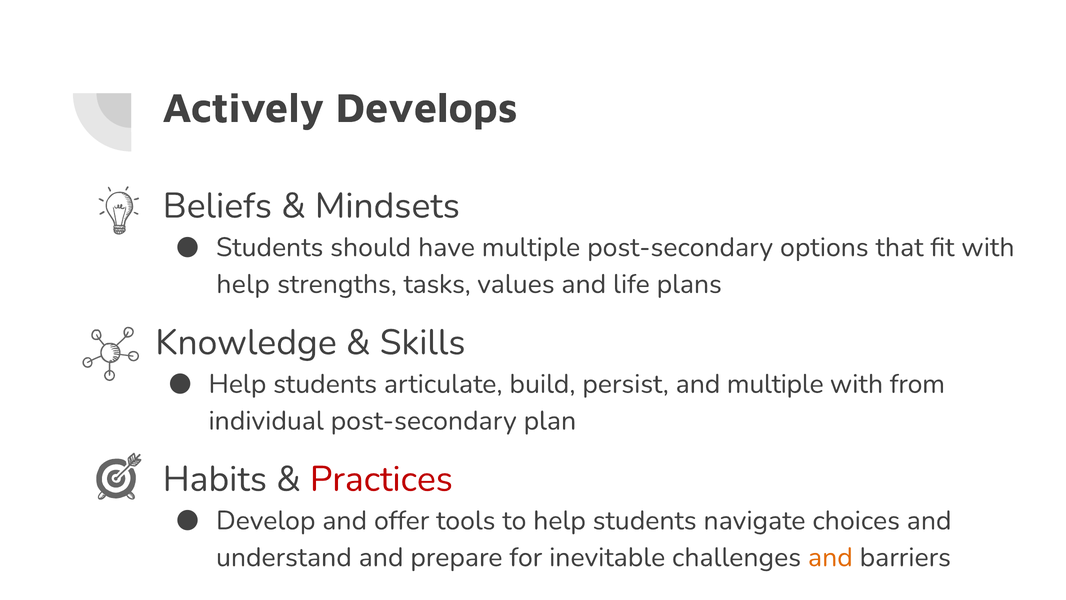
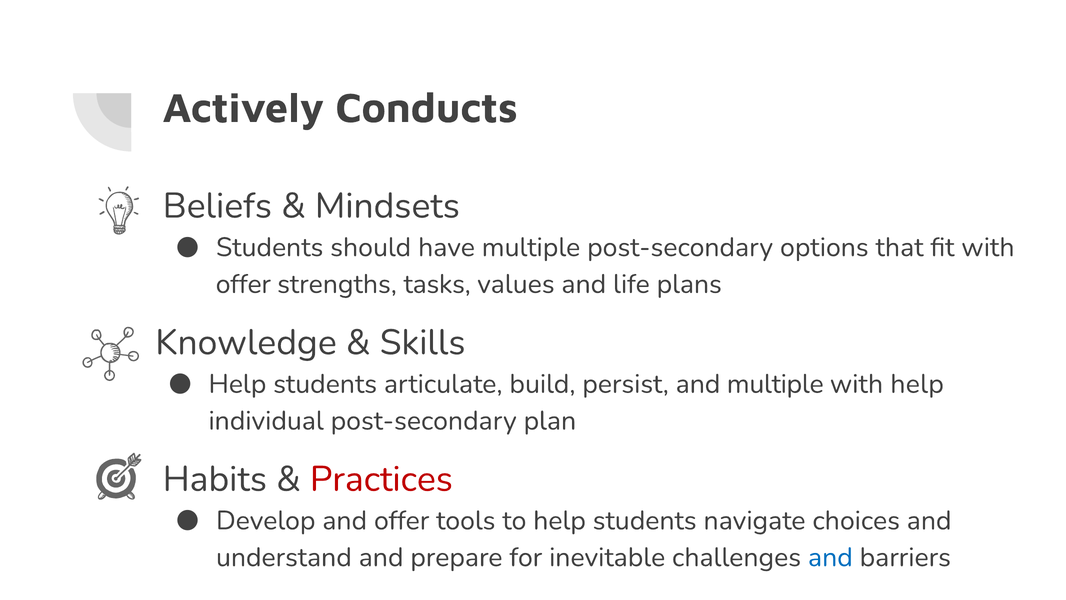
Develops: Develops -> Conducts (427, 108)
help: help -> offer (243, 284)
with from: from -> help (917, 384)
and colour: orange -> blue (830, 557)
